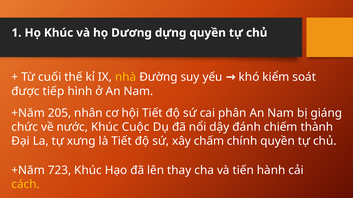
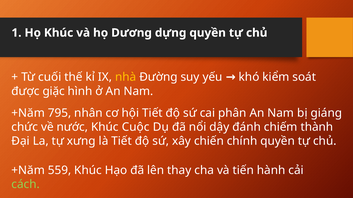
tiếp: tiếp -> giặc (54, 91)
205: 205 -> 795 (59, 113)
chấm: chấm -> chiến (209, 141)
723: 723 -> 559 (59, 171)
cách colour: yellow -> light green (26, 185)
